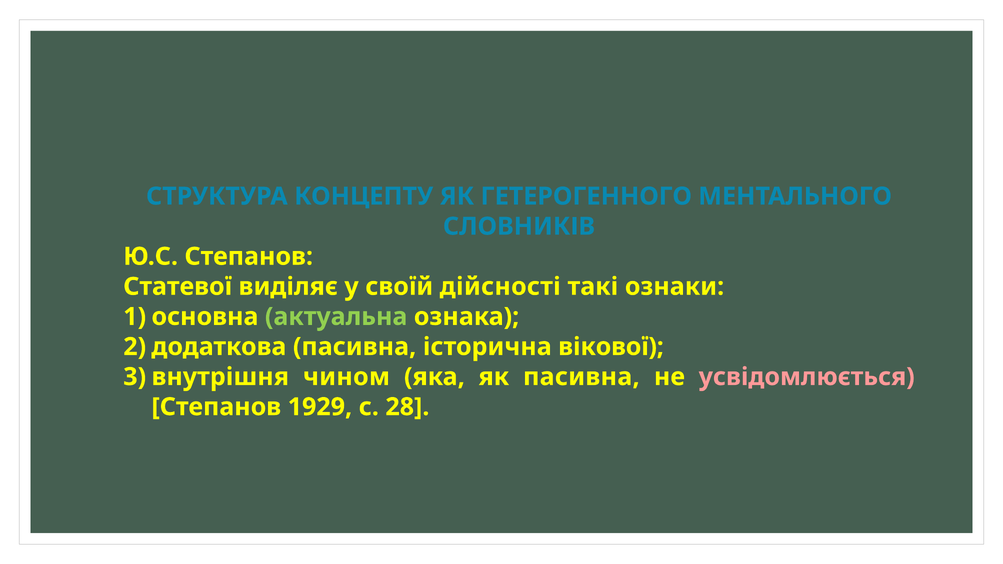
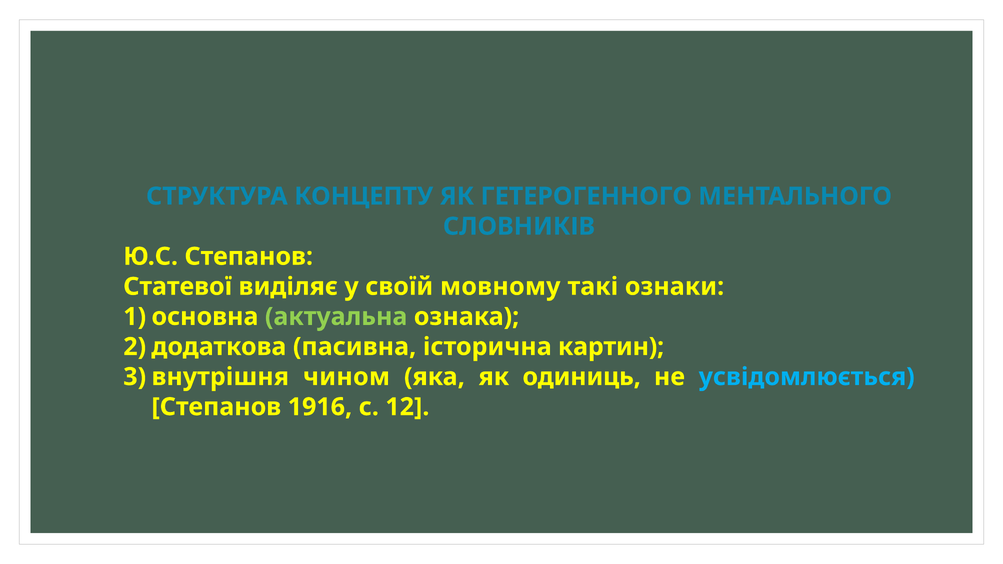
дійсності: дійсності -> мовному (500, 287)
вікової: вікової -> картин (611, 347)
як пасивна: пасивна -> одиниць (582, 377)
усвідомлюється colour: pink -> light blue (807, 377)
1929: 1929 -> 1916 (320, 407)
28: 28 -> 12 (407, 407)
